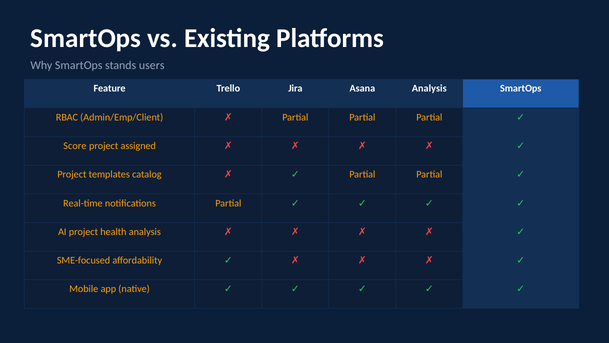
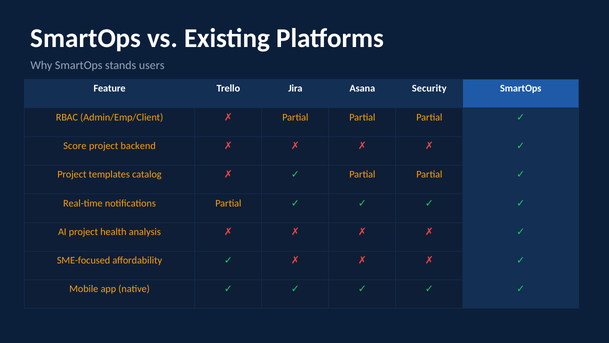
Asana Analysis: Analysis -> Security (429, 89)
assigned: assigned -> backend (138, 146)
